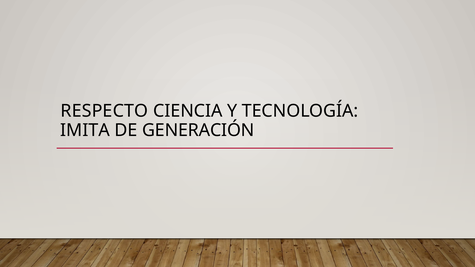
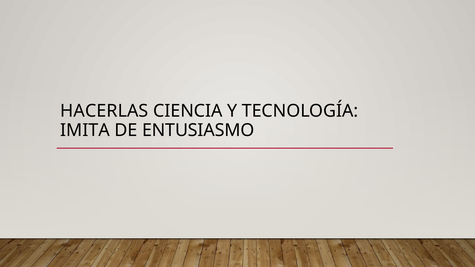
RESPECTO: RESPECTO -> HACERLAS (104, 111)
GENERACIÓN: GENERACIÓN -> ENTUSIASMO (198, 130)
